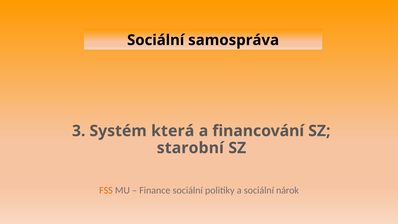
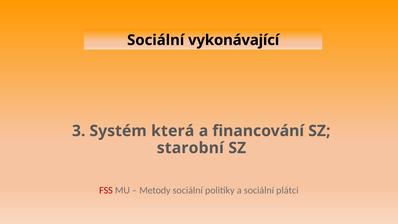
samospráva: samospráva -> vykonávající (234, 40)
FSS colour: orange -> red (106, 190)
Finance: Finance -> Metody (155, 190)
nárok: nárok -> plátci (287, 190)
